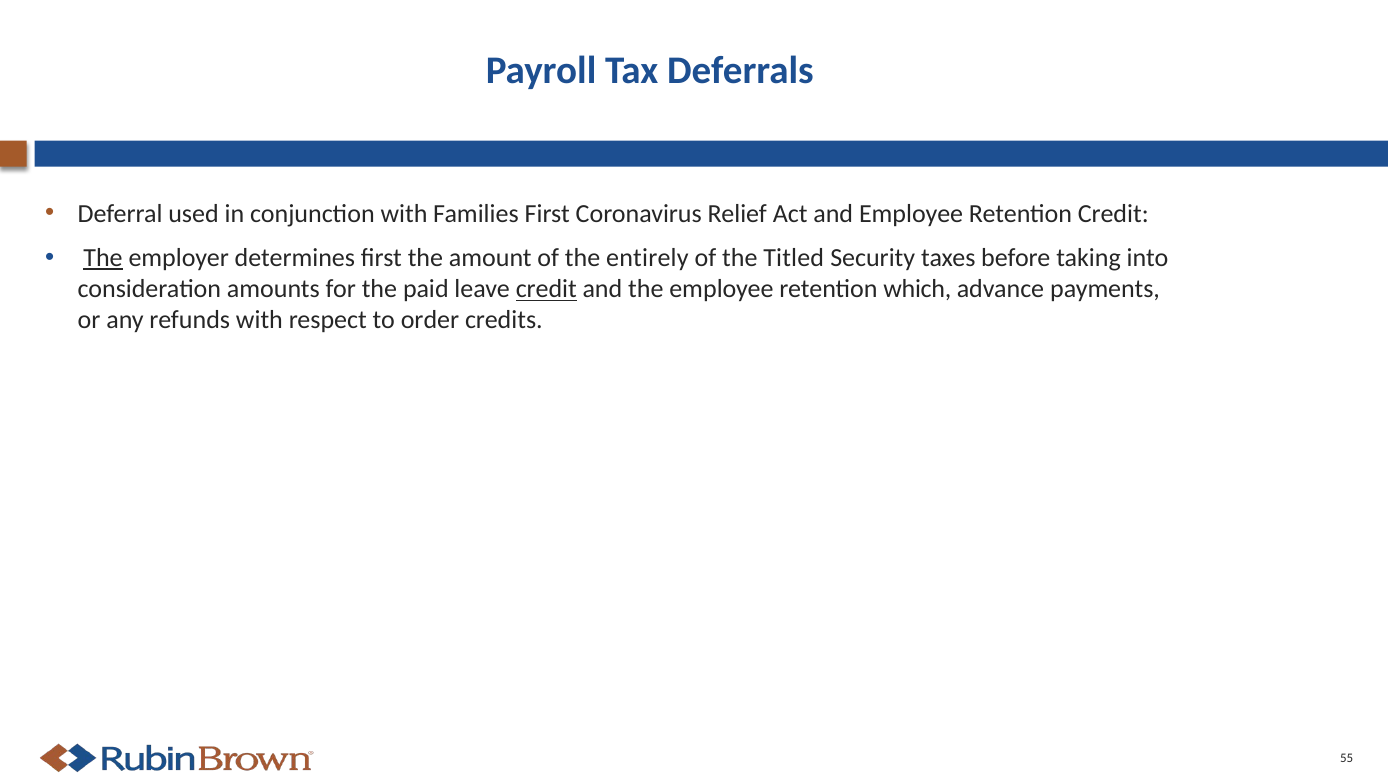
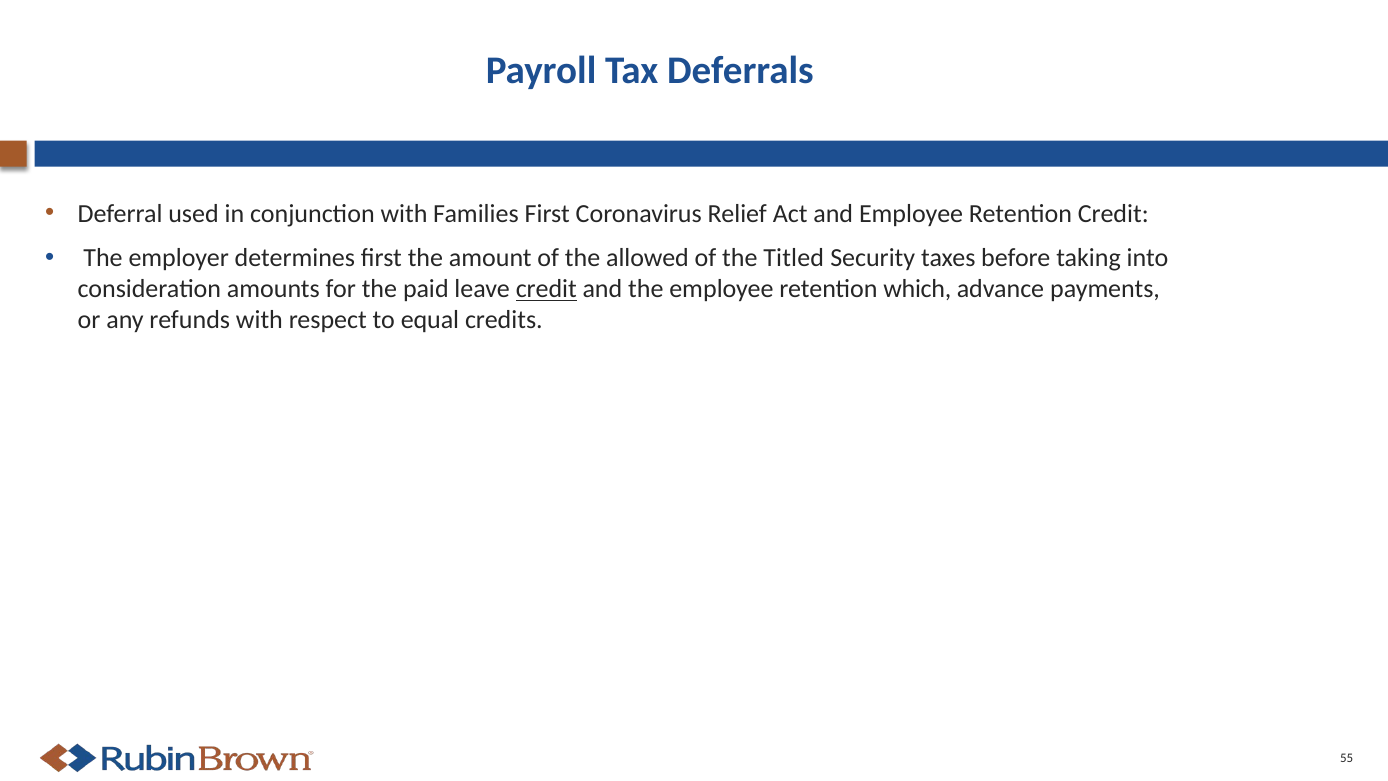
The underline: present -> none (103, 258)
entirely: entirely -> allowed (648, 258)
order: order -> equal (430, 320)
